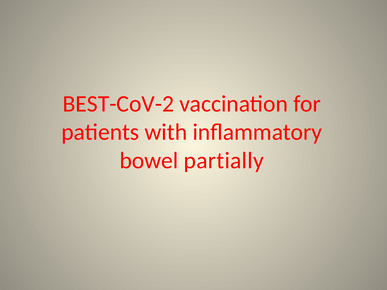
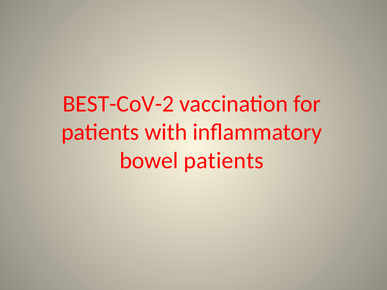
bowel partially: partially -> patients (224, 161)
